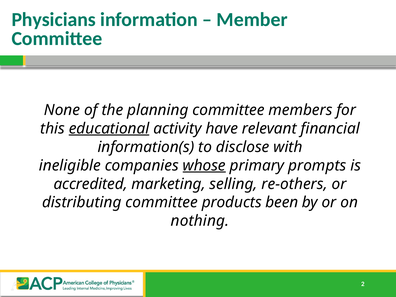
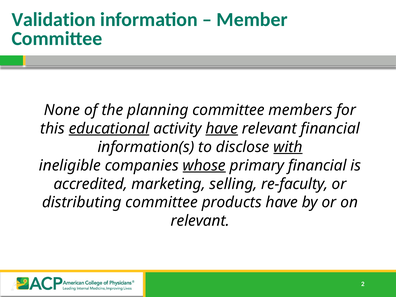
Physicians: Physicians -> Validation (54, 20)
have underline: none -> present (222, 128)
with underline: none -> present (288, 147)
primary prompts: prompts -> financial (317, 165)
re-others: re-others -> re-faculty (295, 184)
products been: been -> have (282, 202)
nothing: nothing -> relevant (200, 221)
